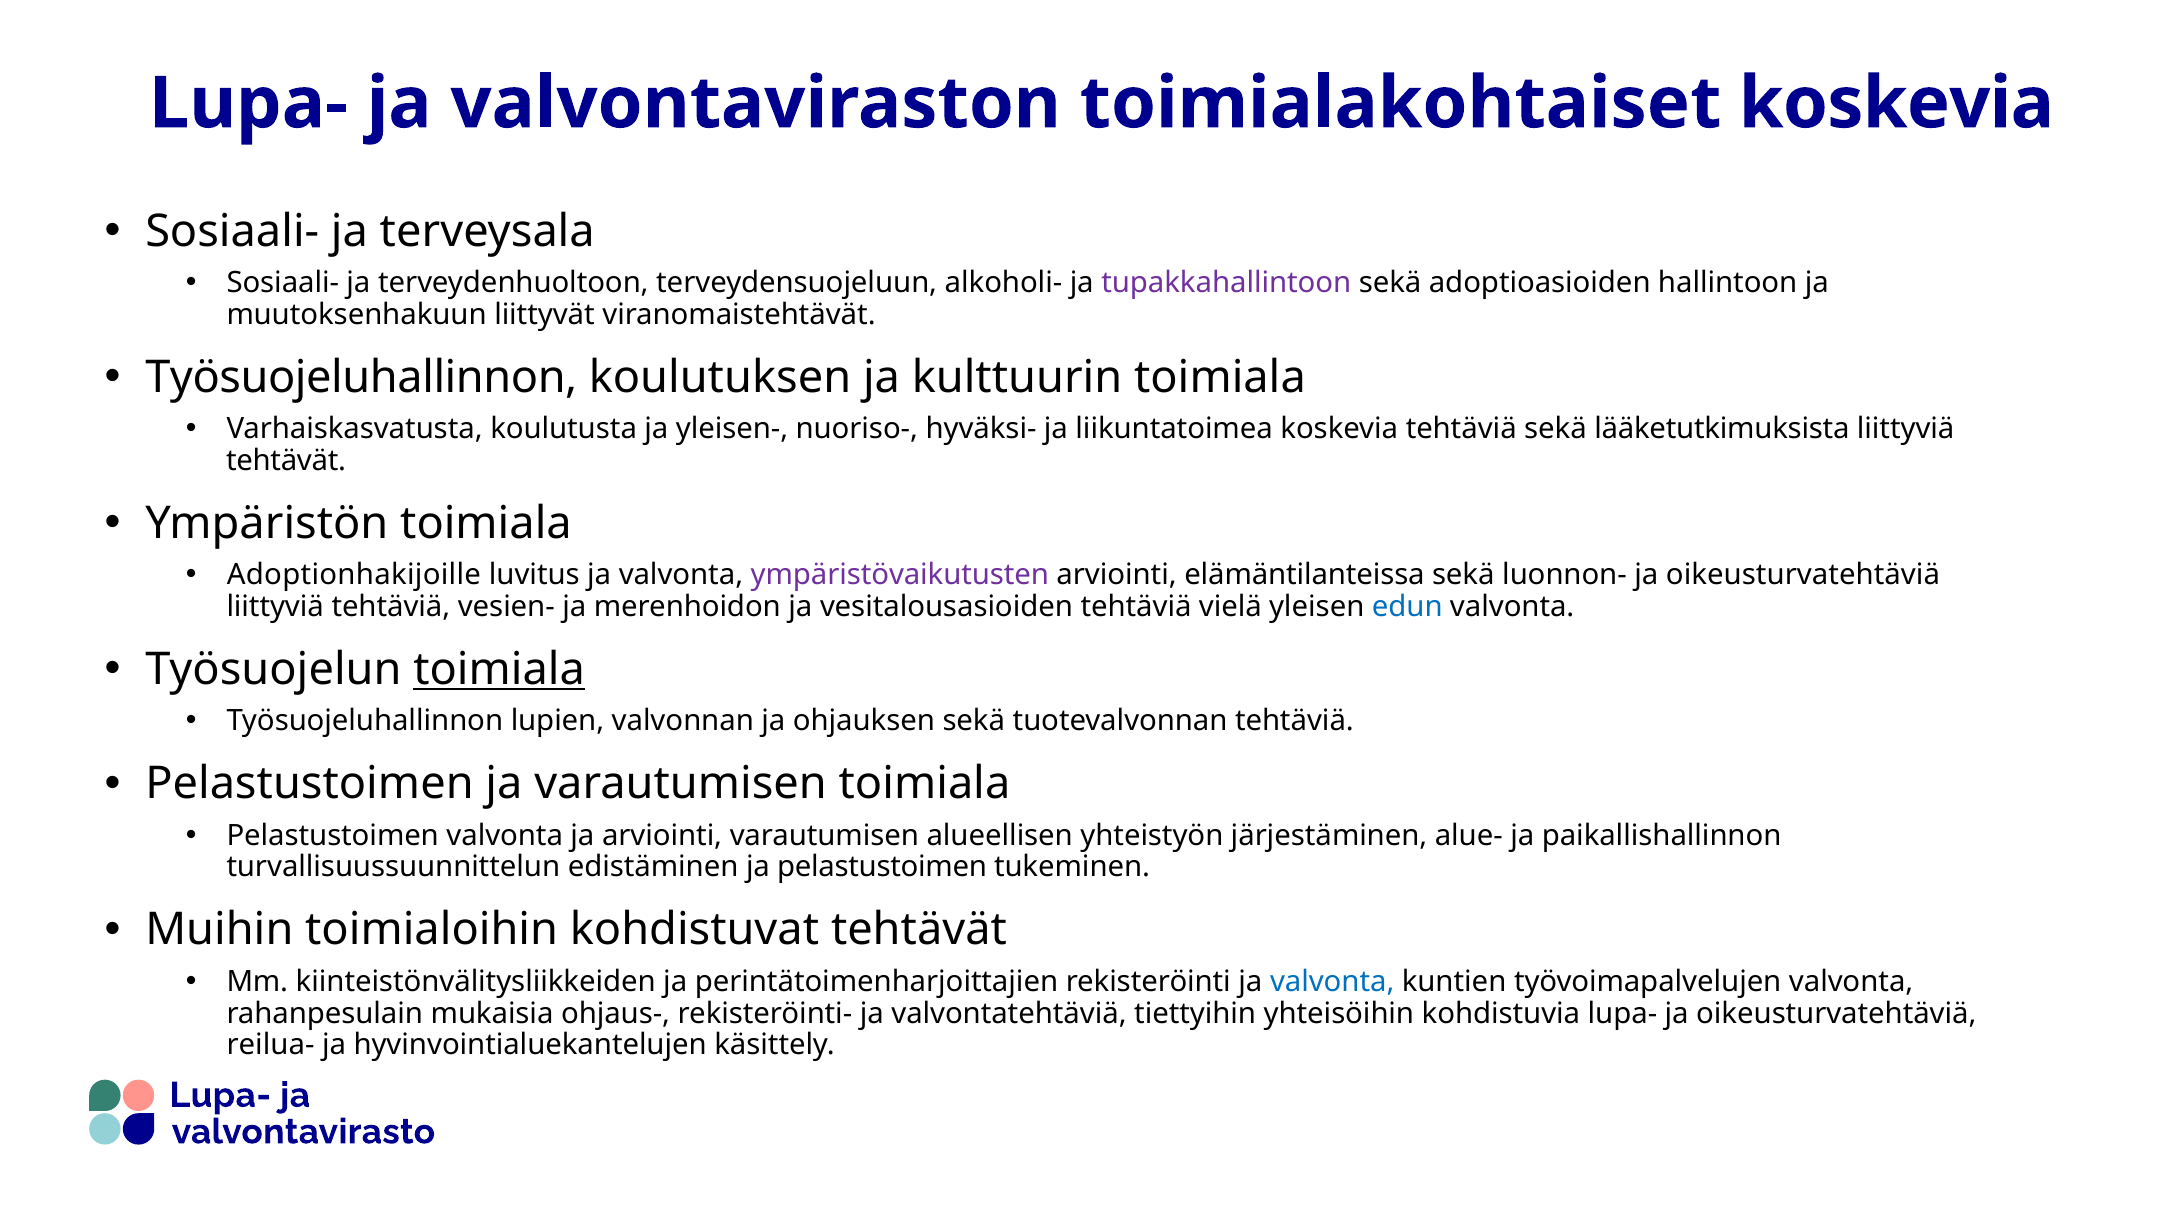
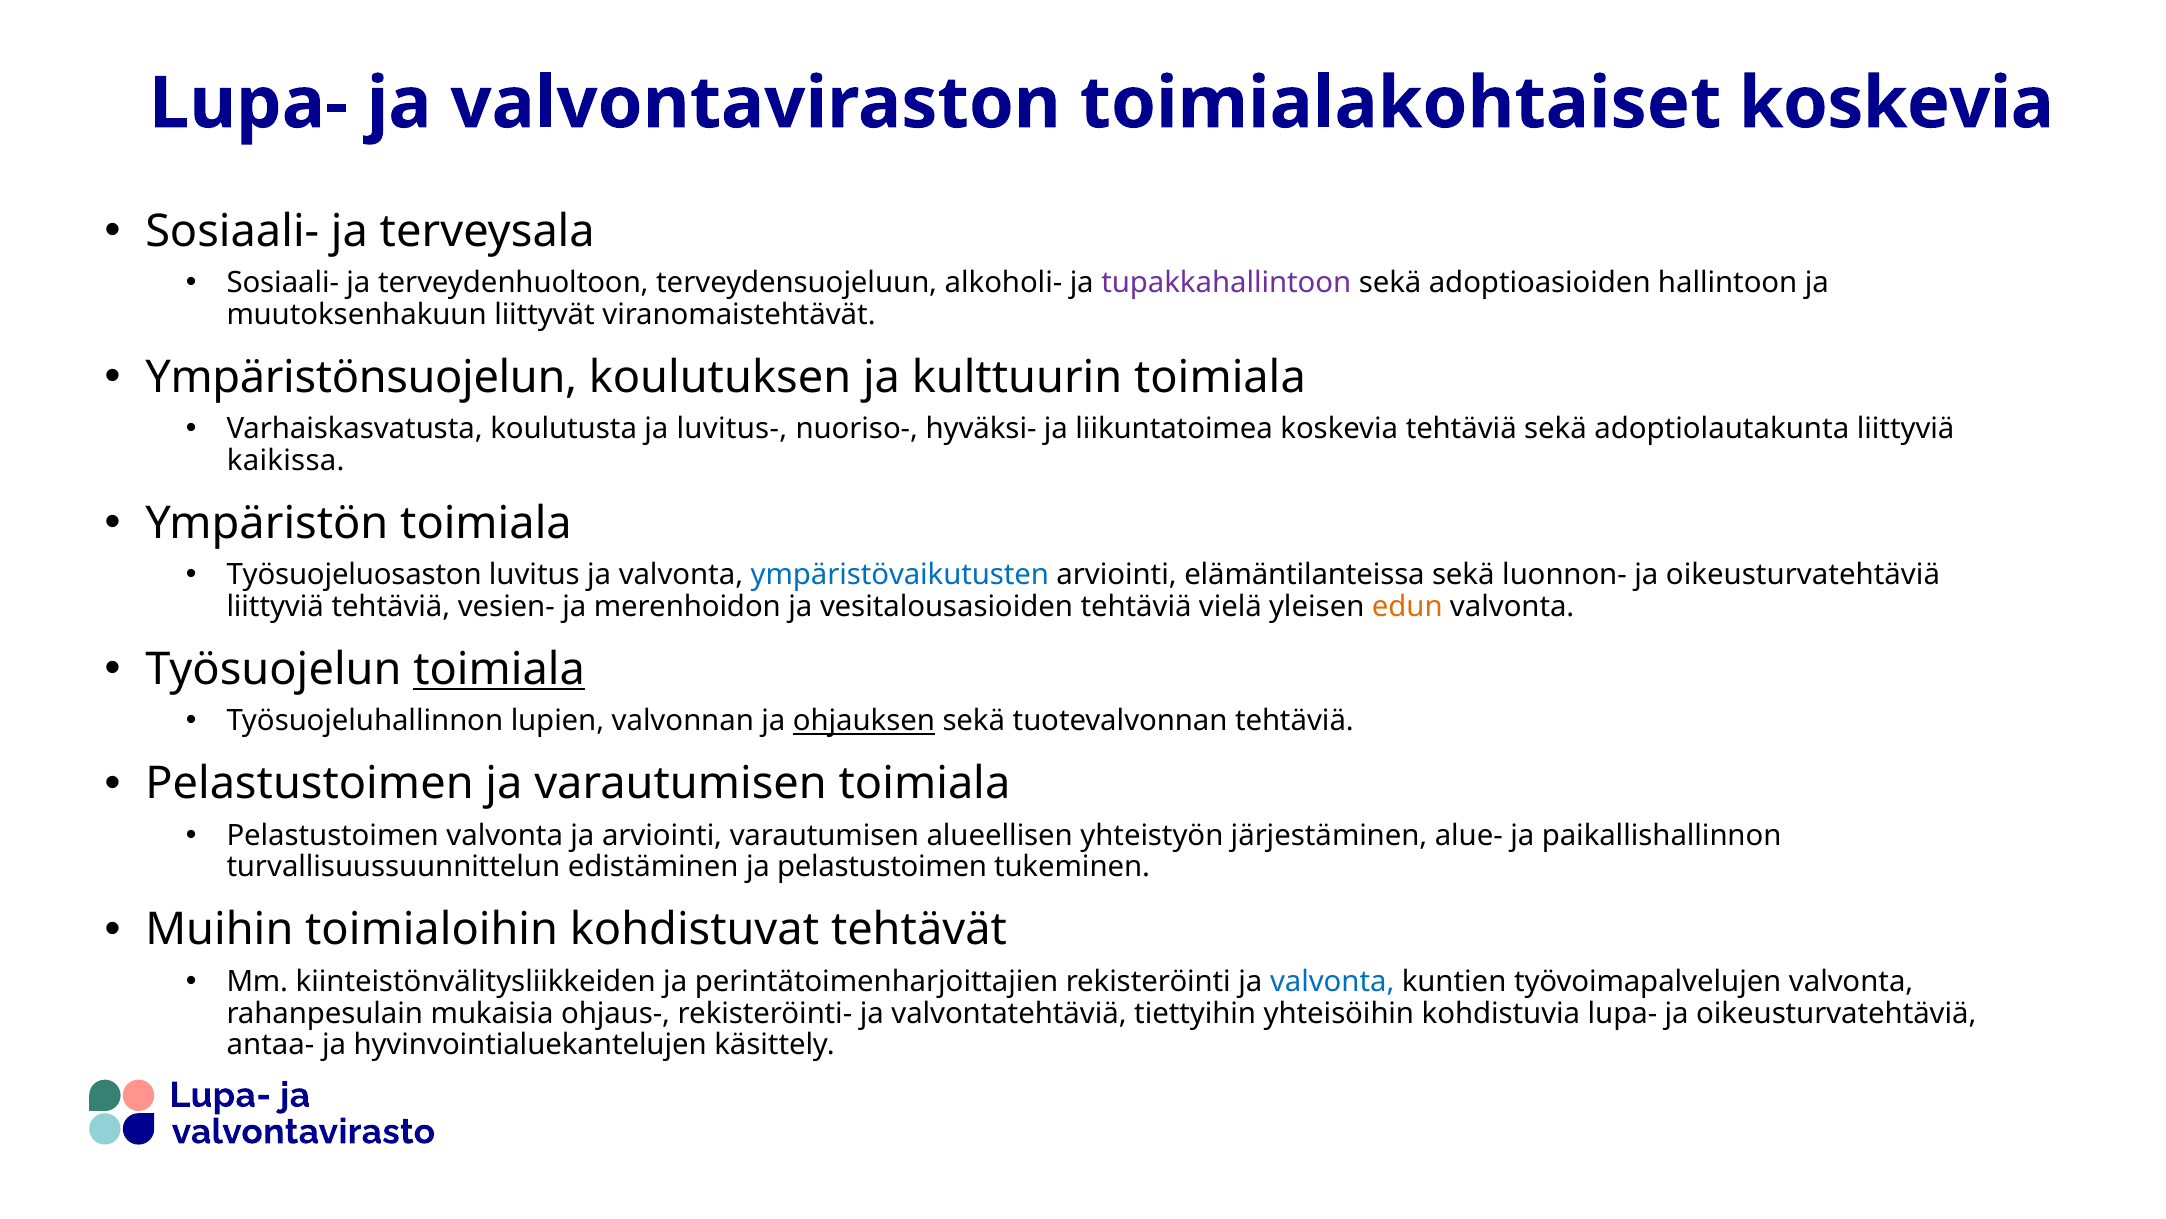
Työsuojeluhallinnon: Työsuojeluhallinnon -> Ympäristönsuojelun (361, 377)
yleisen-: yleisen- -> luvitus- (732, 429)
lääketutkimuksista: lääketutkimuksista -> adoptiolautakunta (1722, 429)
tehtävät: tehtävät -> kaikissa (286, 460)
Adoptionhakijoille: Adoptionhakijoille -> Työsuojeluosaston (354, 575)
ympäristövaikutusten colour: purple -> blue (900, 575)
edun colour: blue -> orange (1407, 606)
ohjauksen underline: none -> present (864, 721)
reilua-: reilua- -> antaa- (270, 1045)
